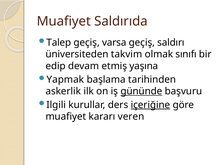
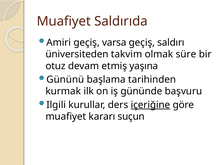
Talep: Talep -> Amiri (59, 42)
sınıfı: sınıfı -> süre (186, 54)
edip: edip -> otuz (56, 66)
Yapmak: Yapmak -> Gününü (65, 80)
askerlik: askerlik -> kurmak (63, 91)
gününde underline: present -> none (141, 91)
veren: veren -> suçun (131, 117)
